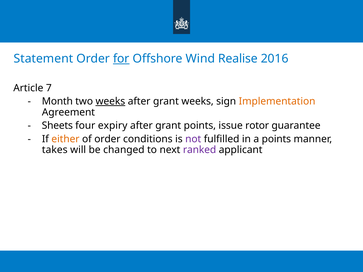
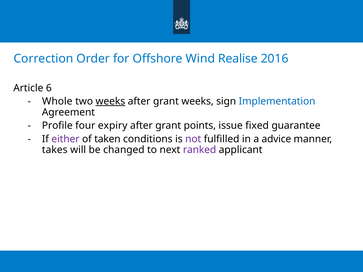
Statement: Statement -> Correction (43, 59)
for underline: present -> none (121, 59)
7: 7 -> 6 (49, 88)
Month: Month -> Whole (57, 101)
Implementation colour: orange -> blue (277, 101)
Sheets: Sheets -> Profile (57, 126)
rotor: rotor -> fixed (257, 126)
either colour: orange -> purple (65, 139)
of order: order -> taken (107, 139)
a points: points -> advice (276, 139)
